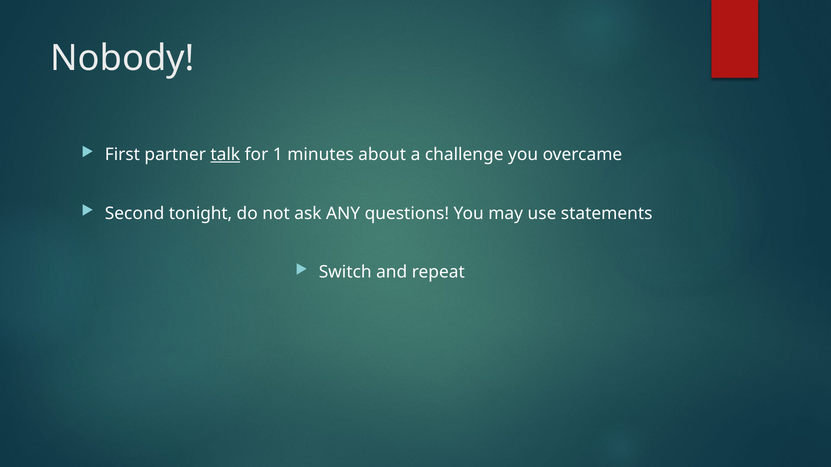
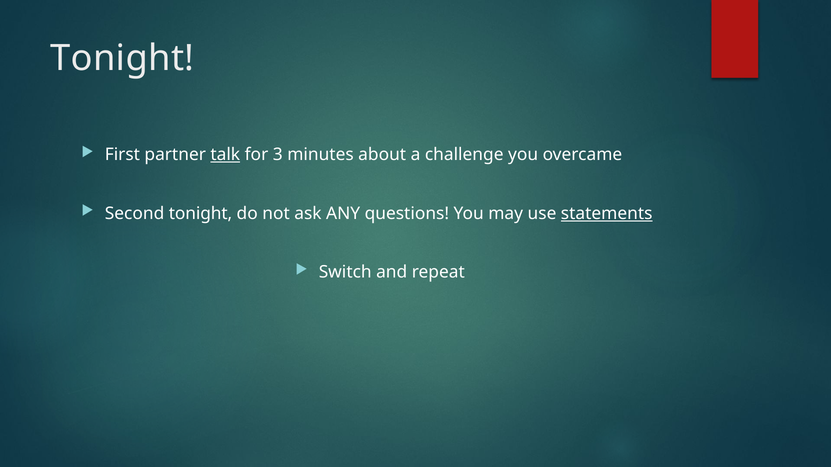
Nobody: Nobody -> Tonight (122, 58)
1: 1 -> 3 (278, 155)
statements underline: none -> present (607, 214)
